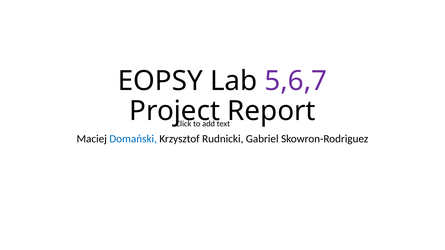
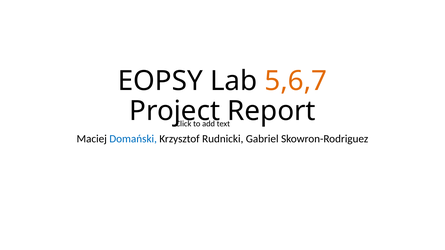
5,6,7 colour: purple -> orange (296, 81)
